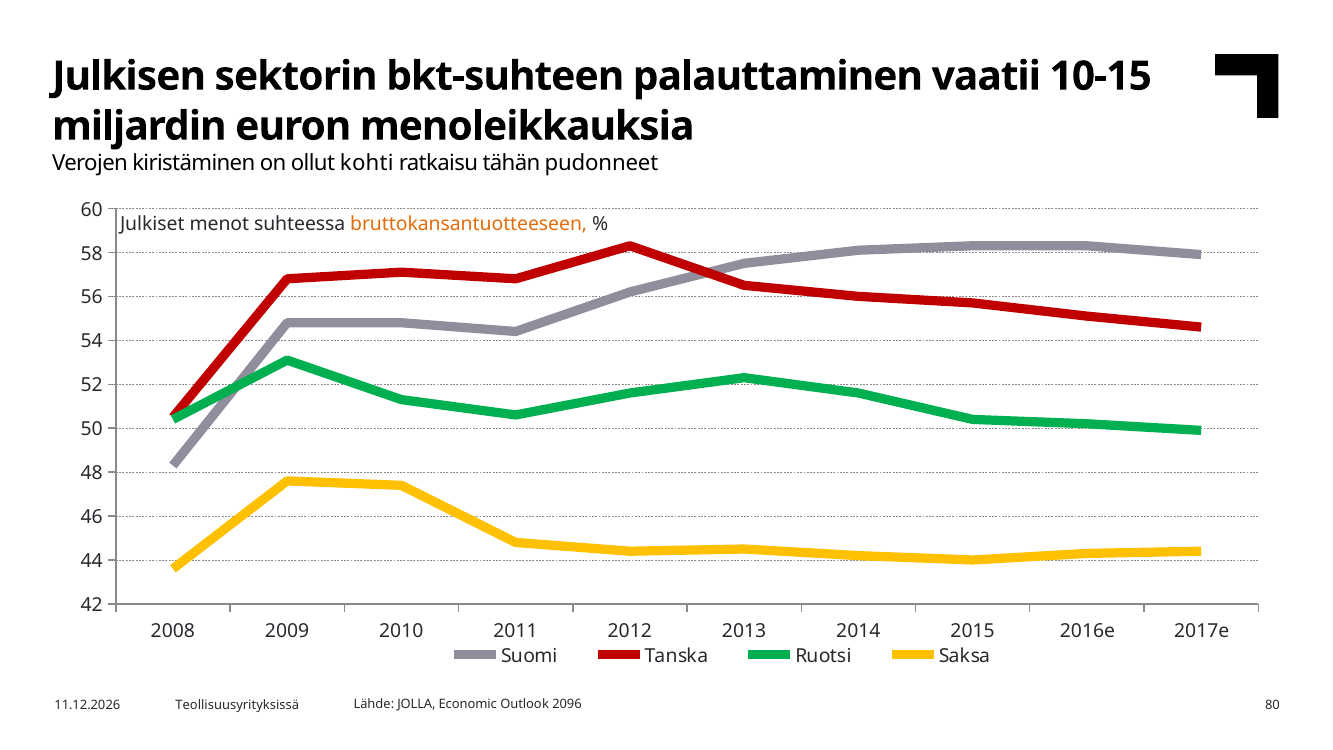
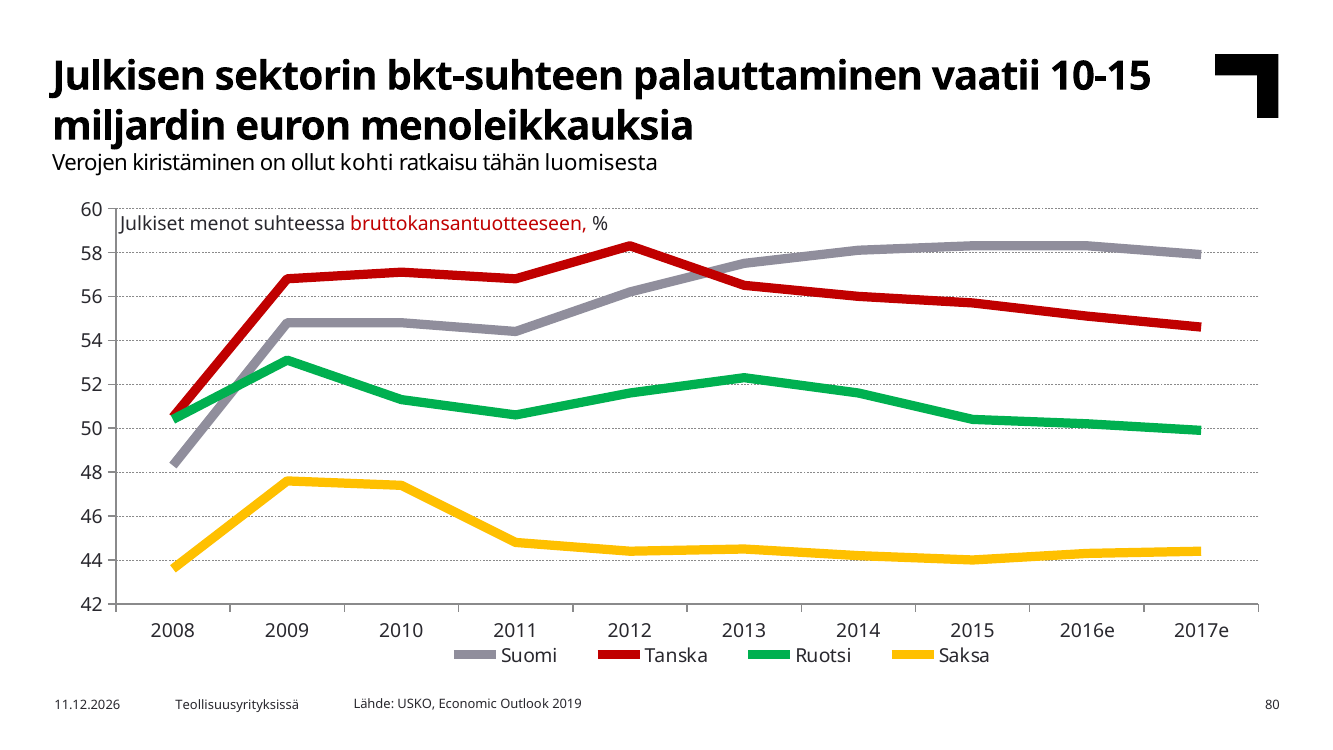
pudonneet: pudonneet -> luomisesta (601, 163)
bruttokansantuotteeseen colour: orange -> red (469, 224)
JOLLA: JOLLA -> USKO (416, 705)
2096: 2096 -> 2019 (567, 705)
